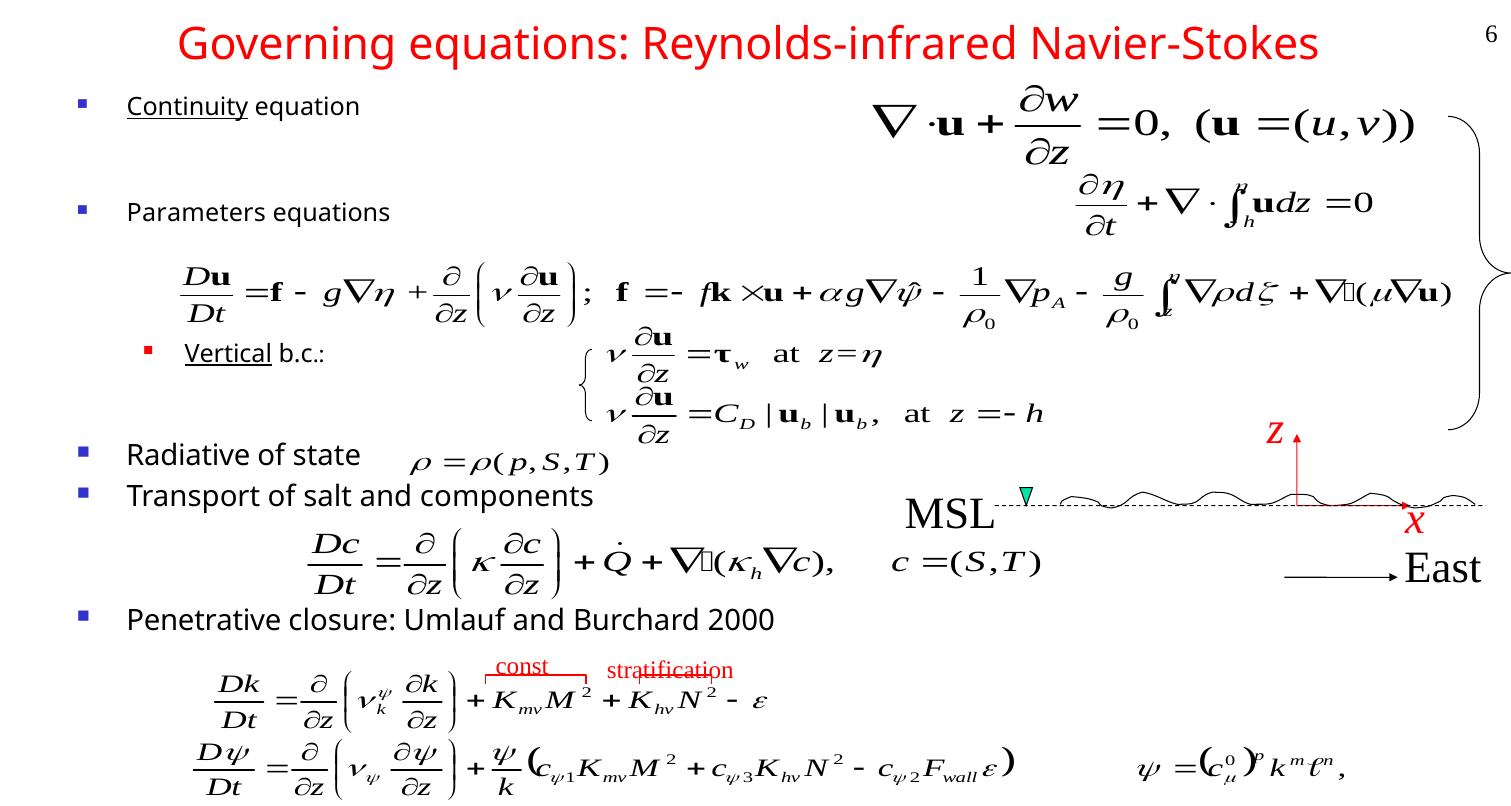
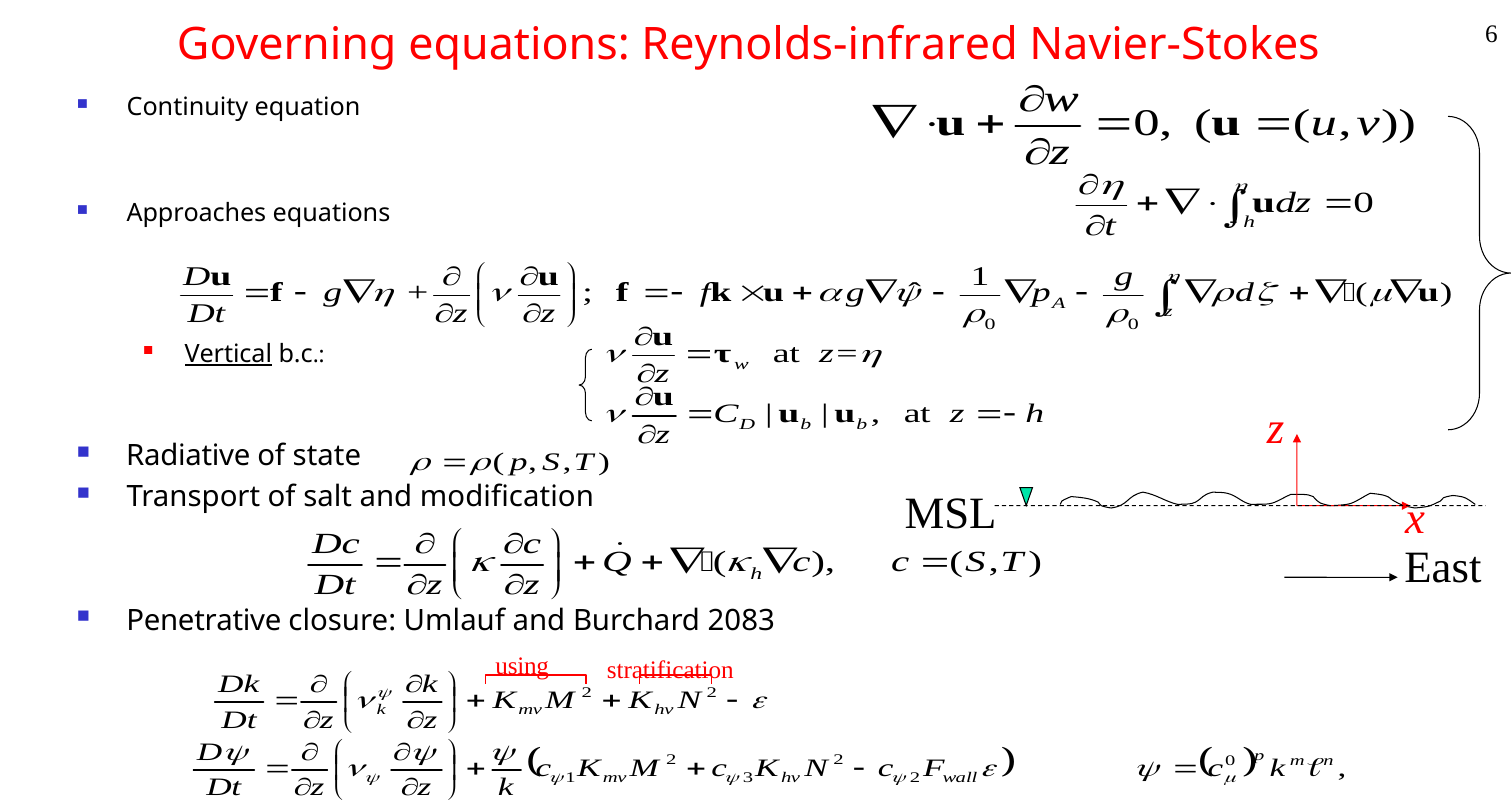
Continuity underline: present -> none (187, 108)
Parameters: Parameters -> Approaches (196, 213)
components: components -> modification (507, 497)
2000: 2000 -> 2083 (741, 620)
const: const -> using (522, 666)
